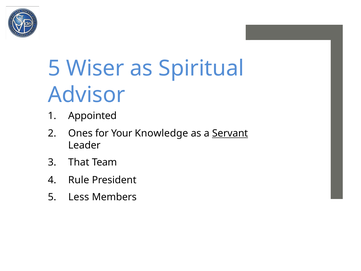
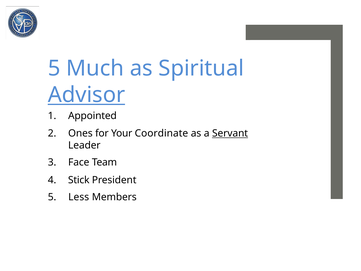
Wiser: Wiser -> Much (95, 68)
Advisor underline: none -> present (87, 95)
Knowledge: Knowledge -> Coordinate (161, 133)
That: That -> Face (79, 162)
Rule: Rule -> Stick (79, 180)
